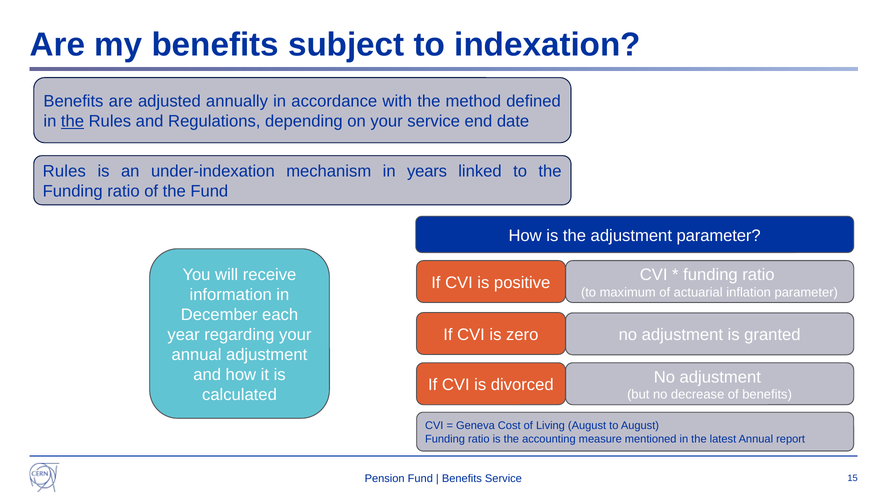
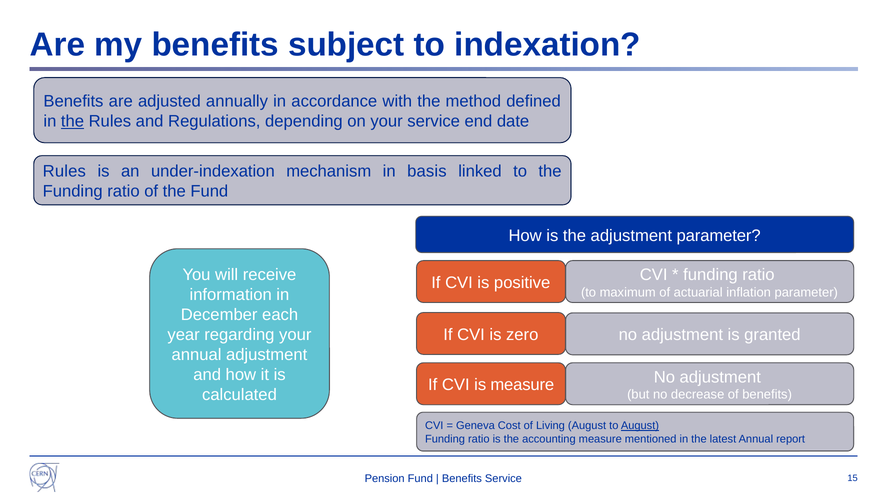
years: years -> basis (427, 171)
is divorced: divorced -> measure (522, 385)
August underline: none -> present (640, 426)
